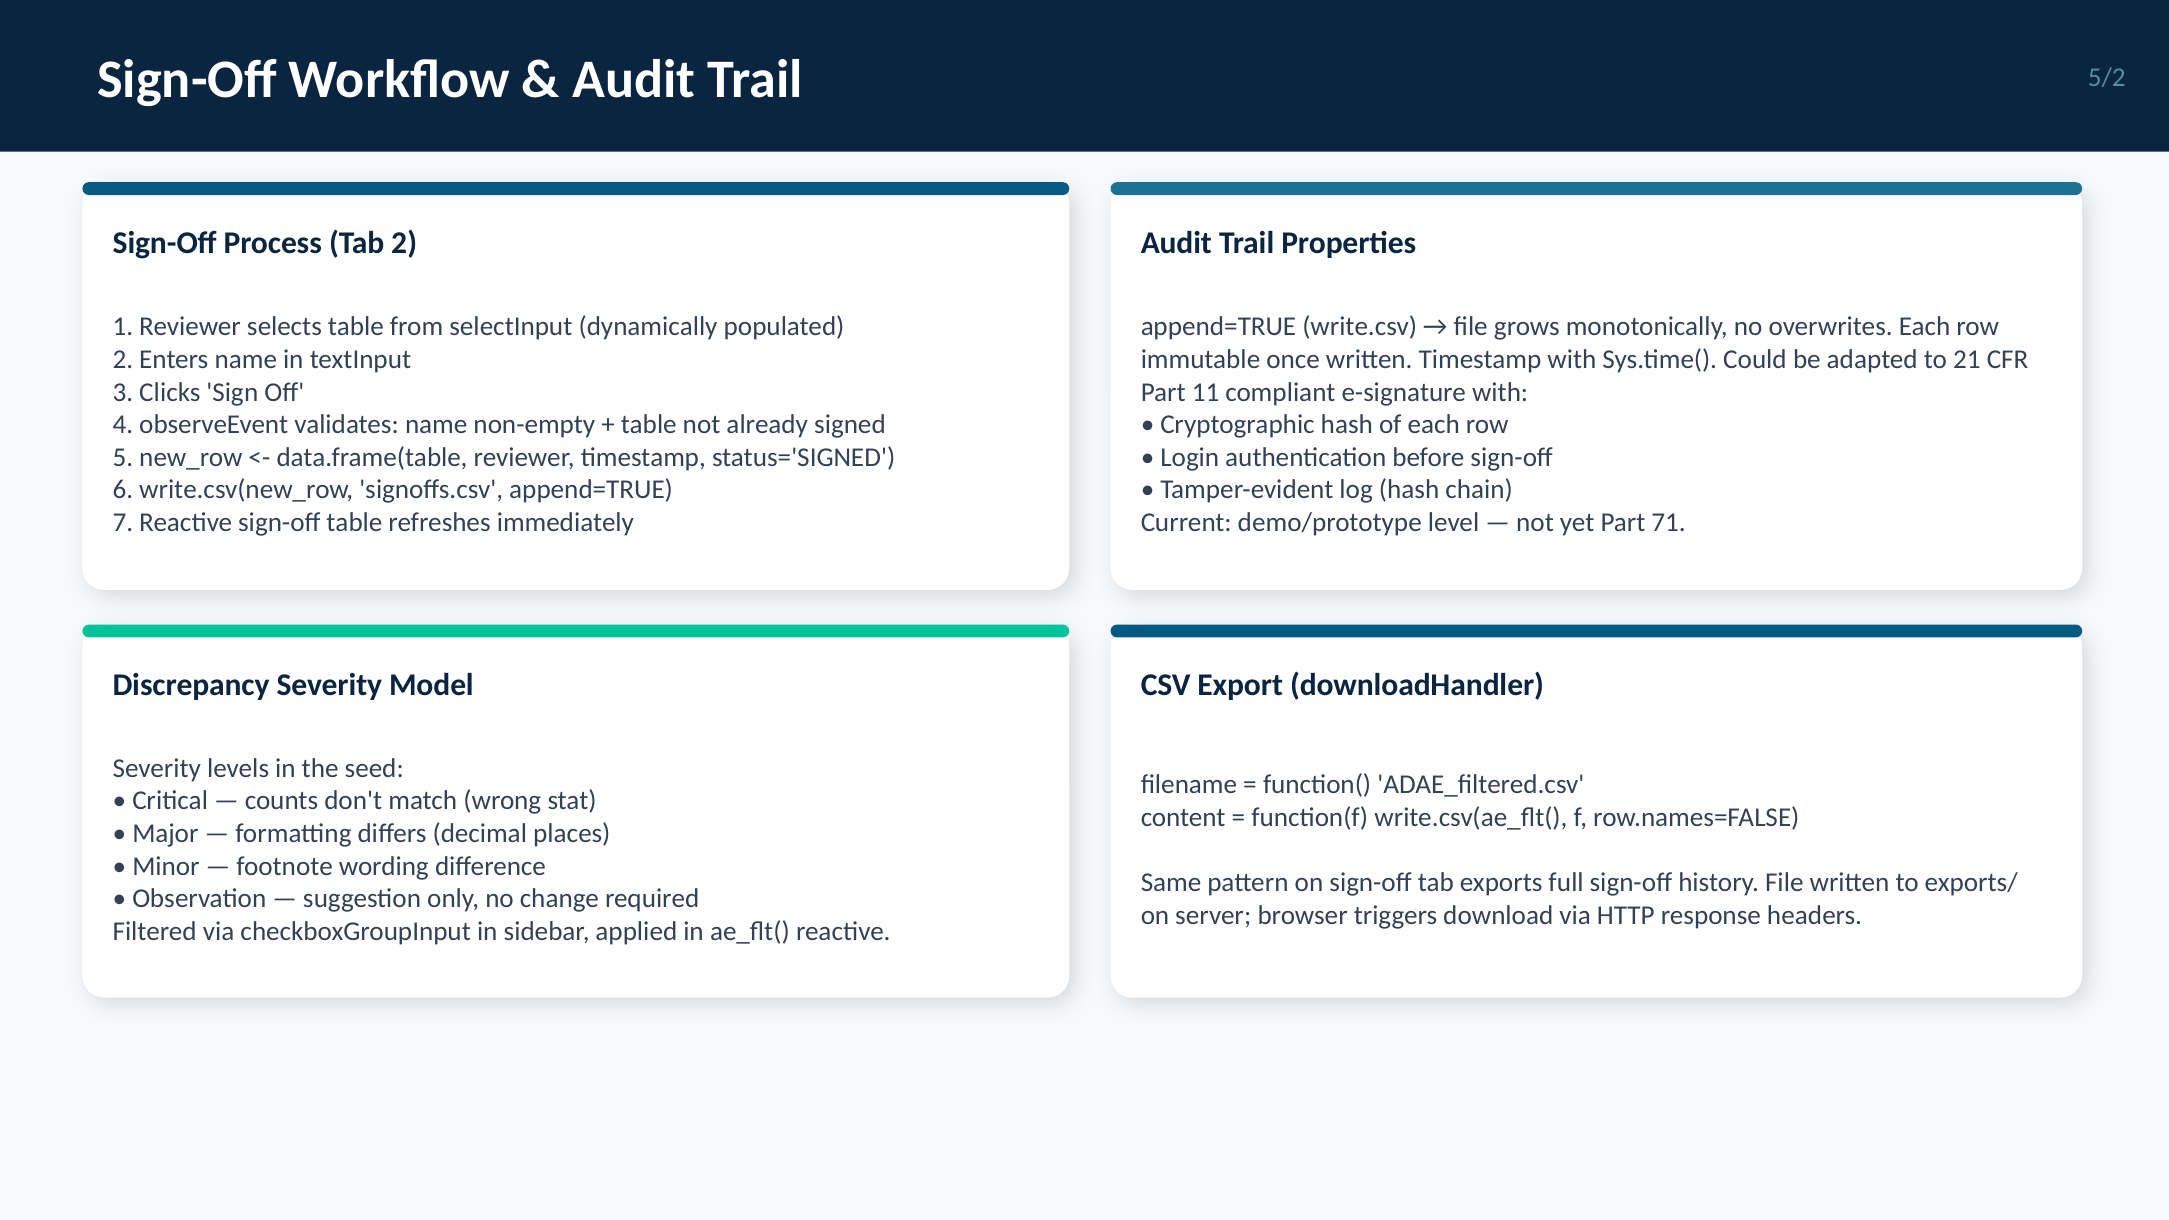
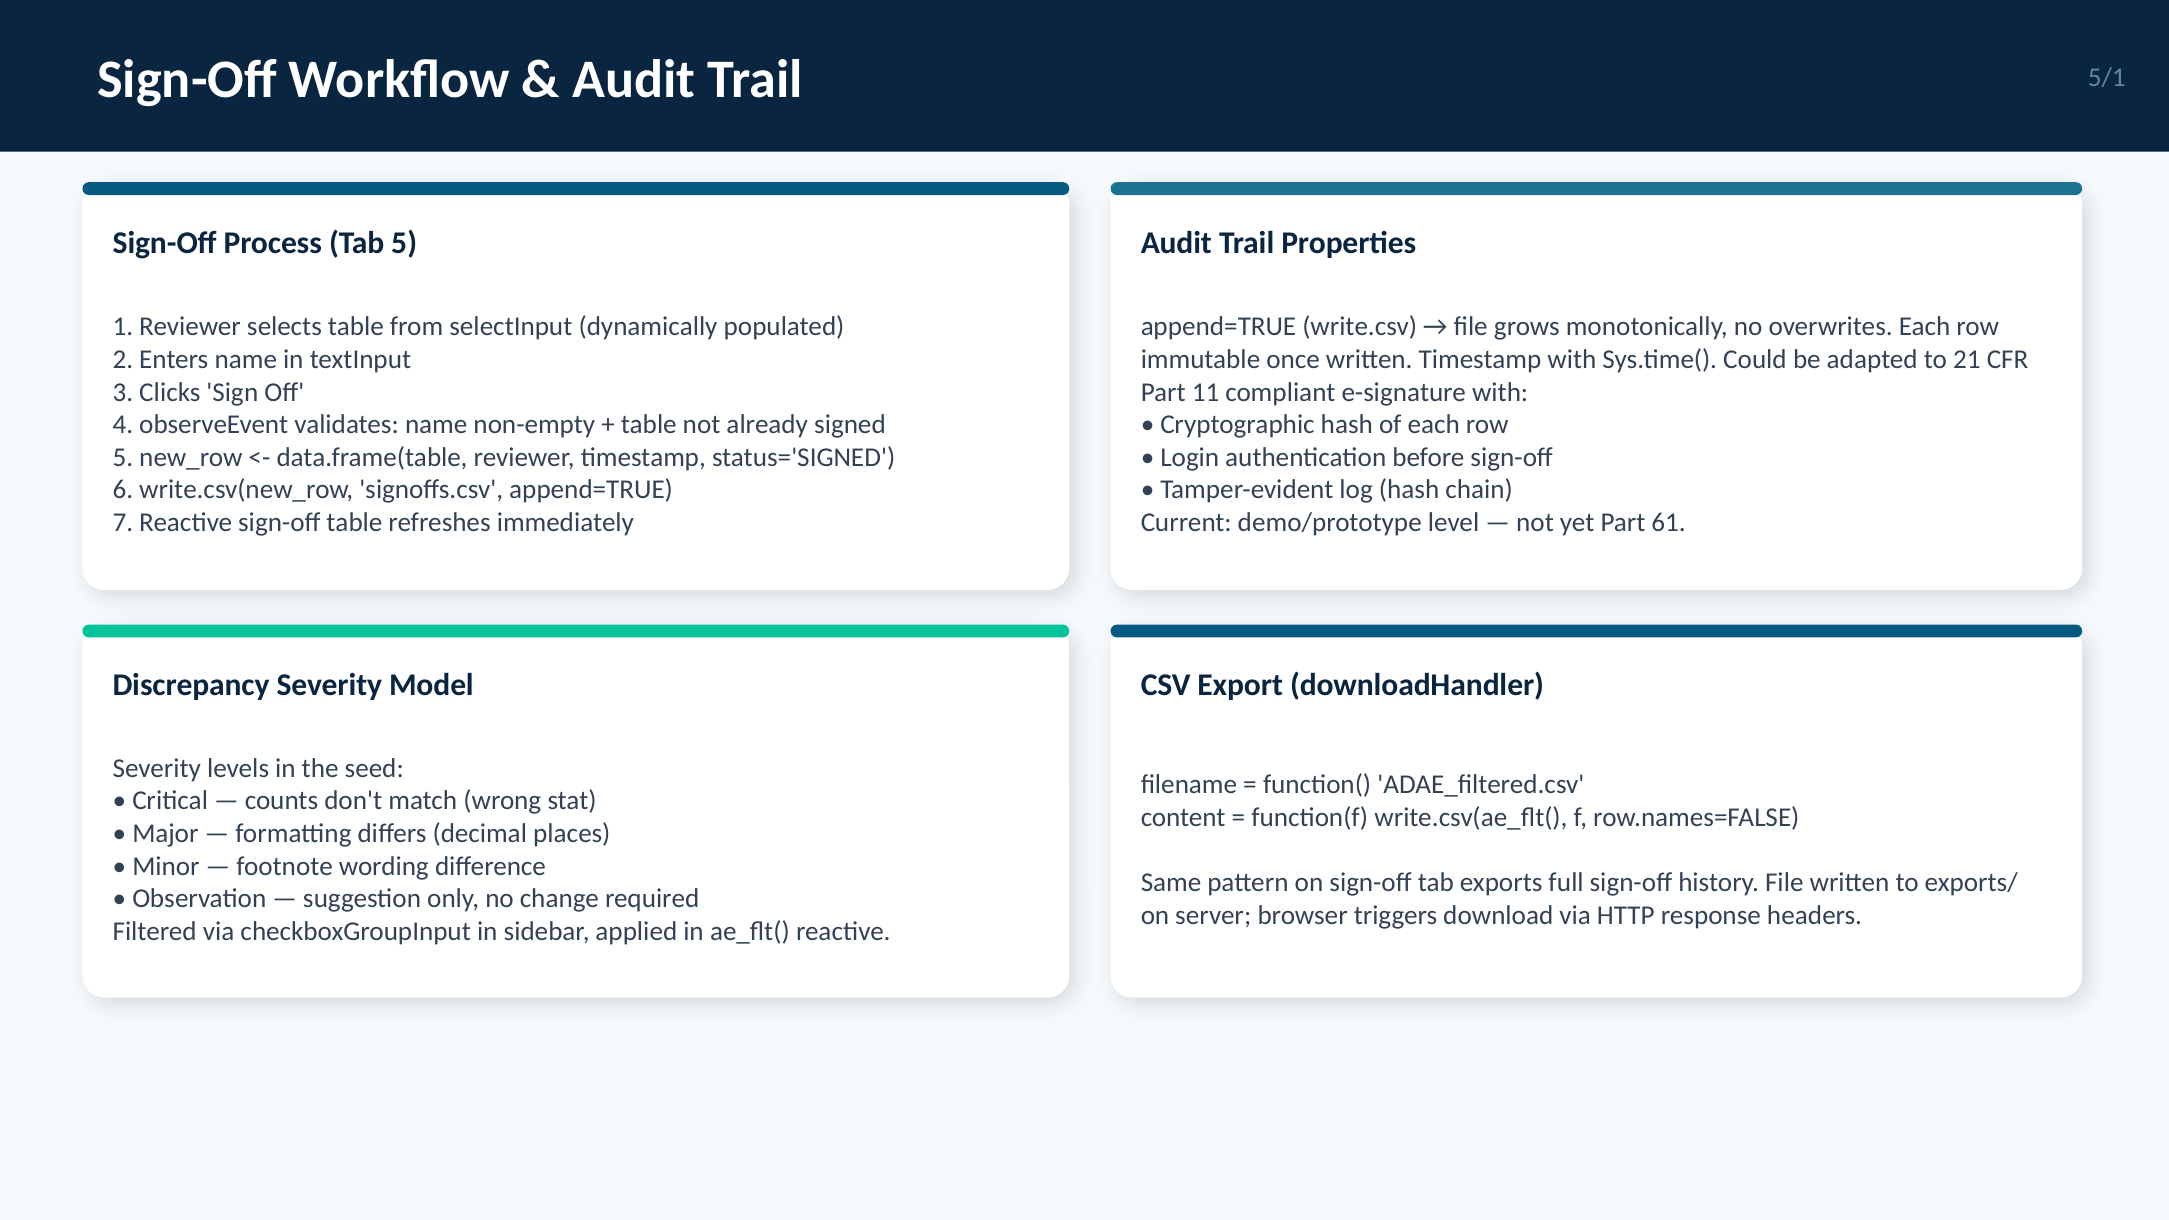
5/2: 5/2 -> 5/1 (2107, 78)
Tab 2: 2 -> 5 (404, 243)
71: 71 -> 61 (1669, 523)
